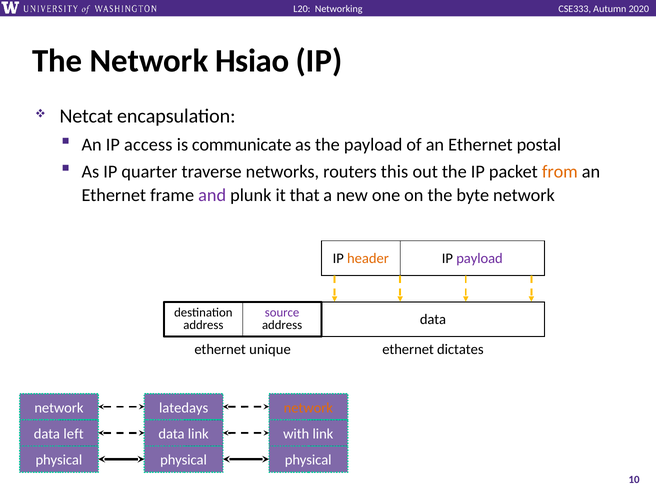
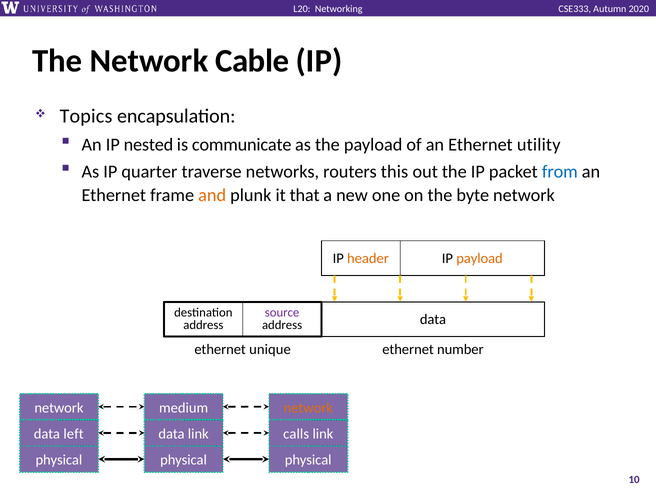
Hsiao: Hsiao -> Cable (252, 61)
Netcat: Netcat -> Topics (86, 116)
access: access -> nested (148, 145)
postal: postal -> utility (539, 145)
from colour: orange -> blue (560, 172)
and colour: purple -> orange (212, 195)
payload colour: purple -> orange (480, 258)
dictates: dictates -> number (460, 349)
latedays: latedays -> medium (184, 408)
with: with -> calls (296, 434)
